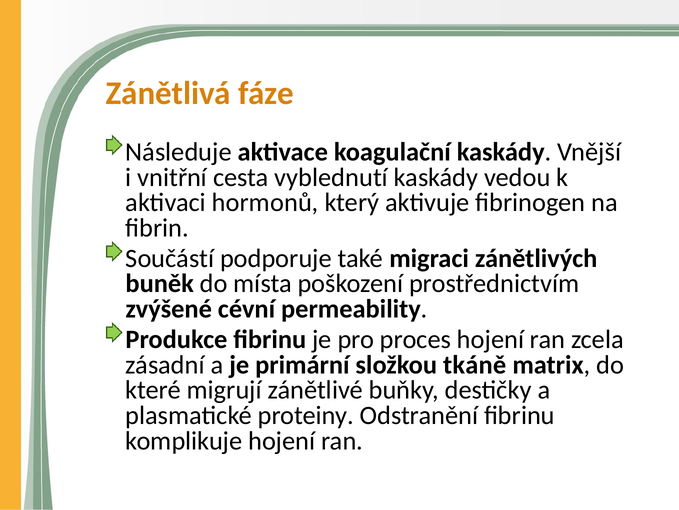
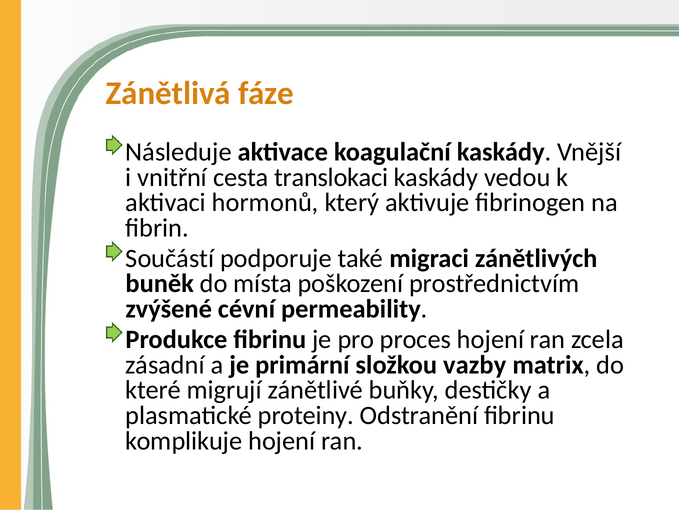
vyblednutí: vyblednutí -> translokaci (331, 177)
tkáně: tkáně -> vazby (475, 364)
